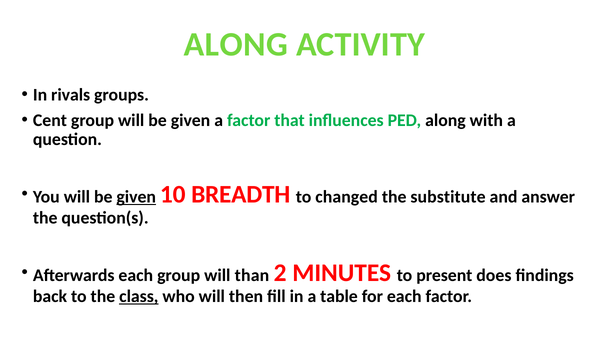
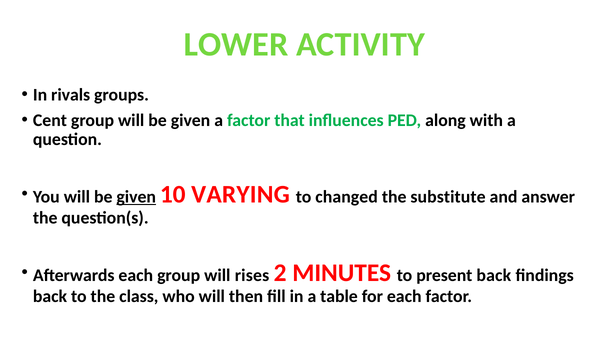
ALONG: ALONG -> LOWER (236, 44)
BREADTH: BREADTH -> VARYING (241, 195)
than: than -> rises (252, 276)
present does: does -> back (494, 276)
class underline: present -> none (139, 297)
